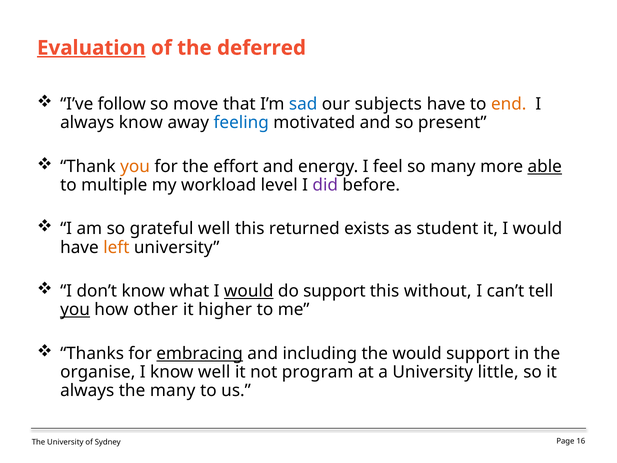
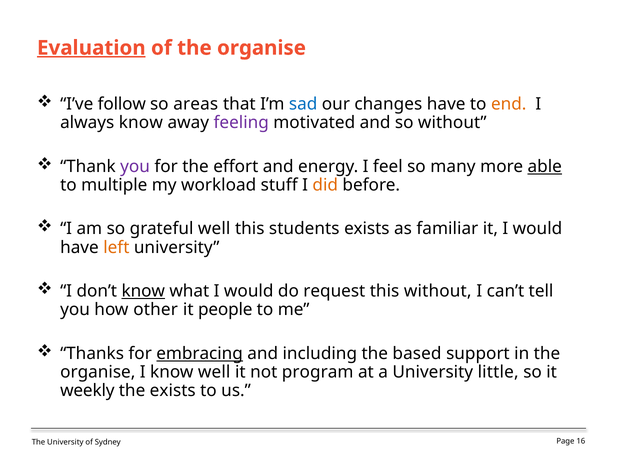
of the deferred: deferred -> organise (261, 48)
move: move -> areas (196, 104)
subjects: subjects -> changes (388, 104)
feeling colour: blue -> purple (241, 122)
so present: present -> without (452, 122)
you colour: orange -> purple (135, 166)
level: level -> stuff (279, 185)
did colour: purple -> orange (325, 185)
returned: returned -> students (304, 229)
student: student -> familiar (447, 229)
know underline: none -> present (143, 291)
would underline: present -> none (249, 291)
do support: support -> request (334, 291)
you underline: present -> none (75, 310)
higher: higher -> people (225, 310)
the would: would -> based (417, 353)
always: always -> weekly (87, 390)
the many: many -> exists (173, 390)
